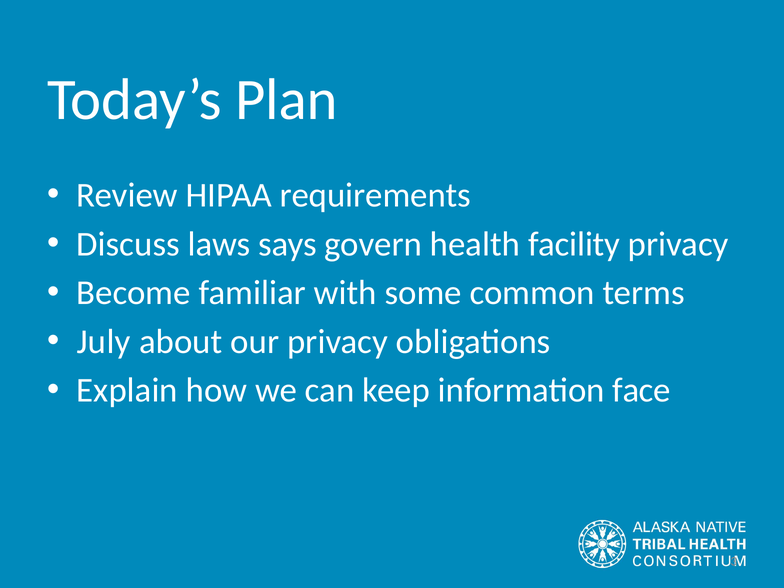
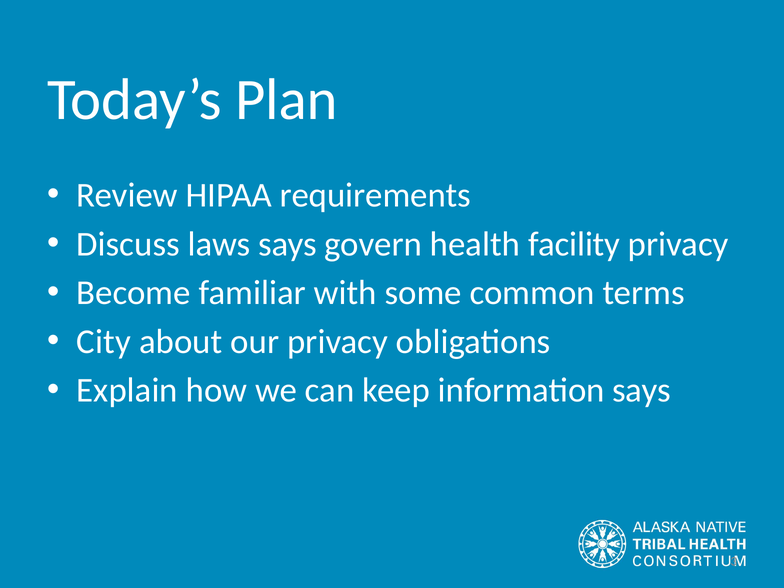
July: July -> City (104, 342)
information face: face -> says (641, 390)
